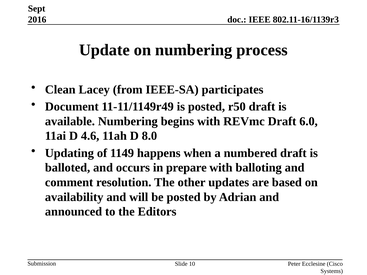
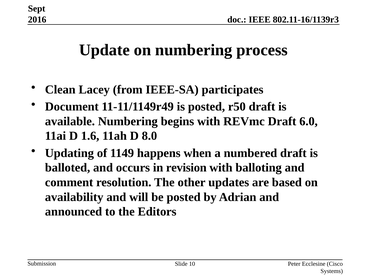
4.6: 4.6 -> 1.6 (90, 136)
prepare: prepare -> revision (186, 168)
